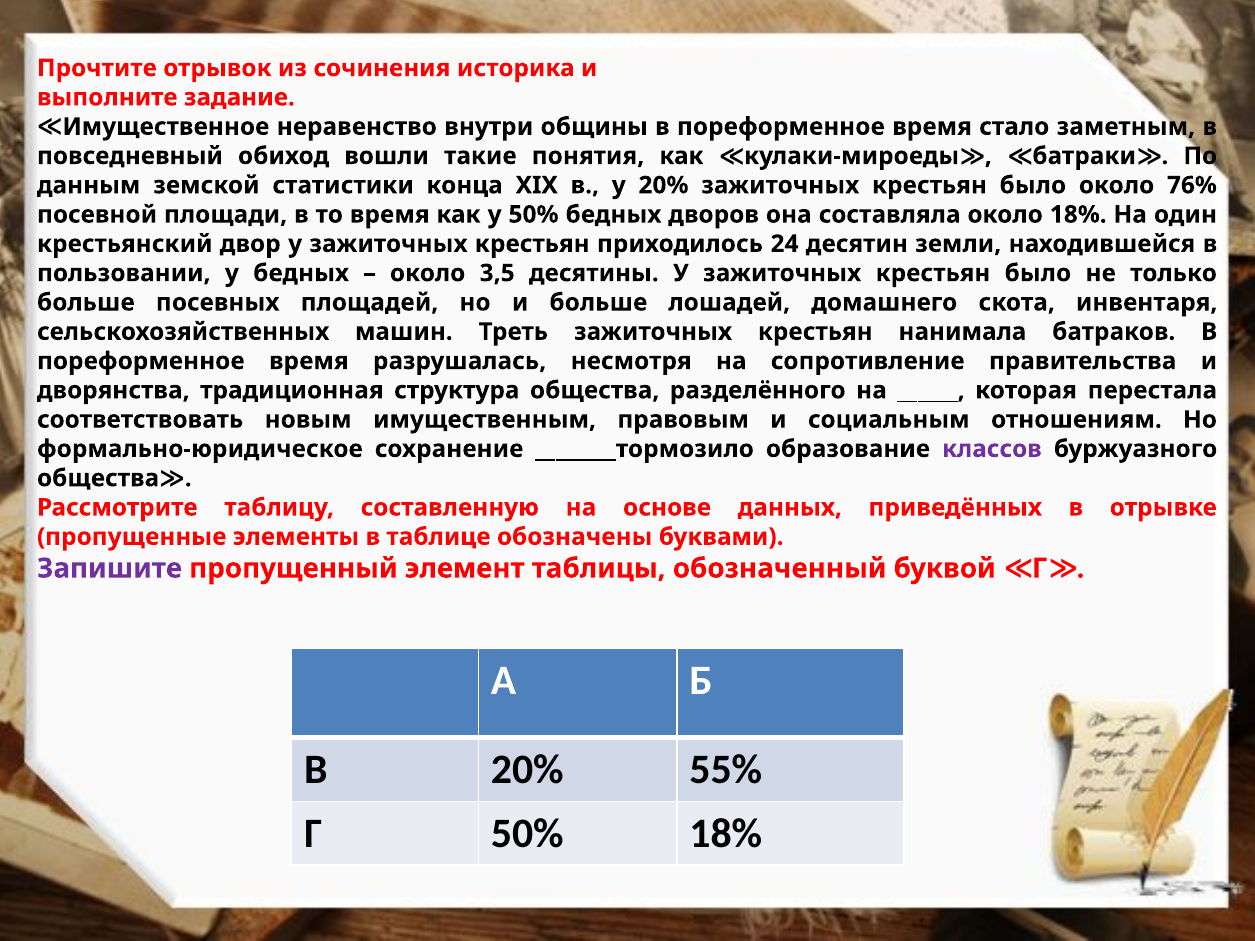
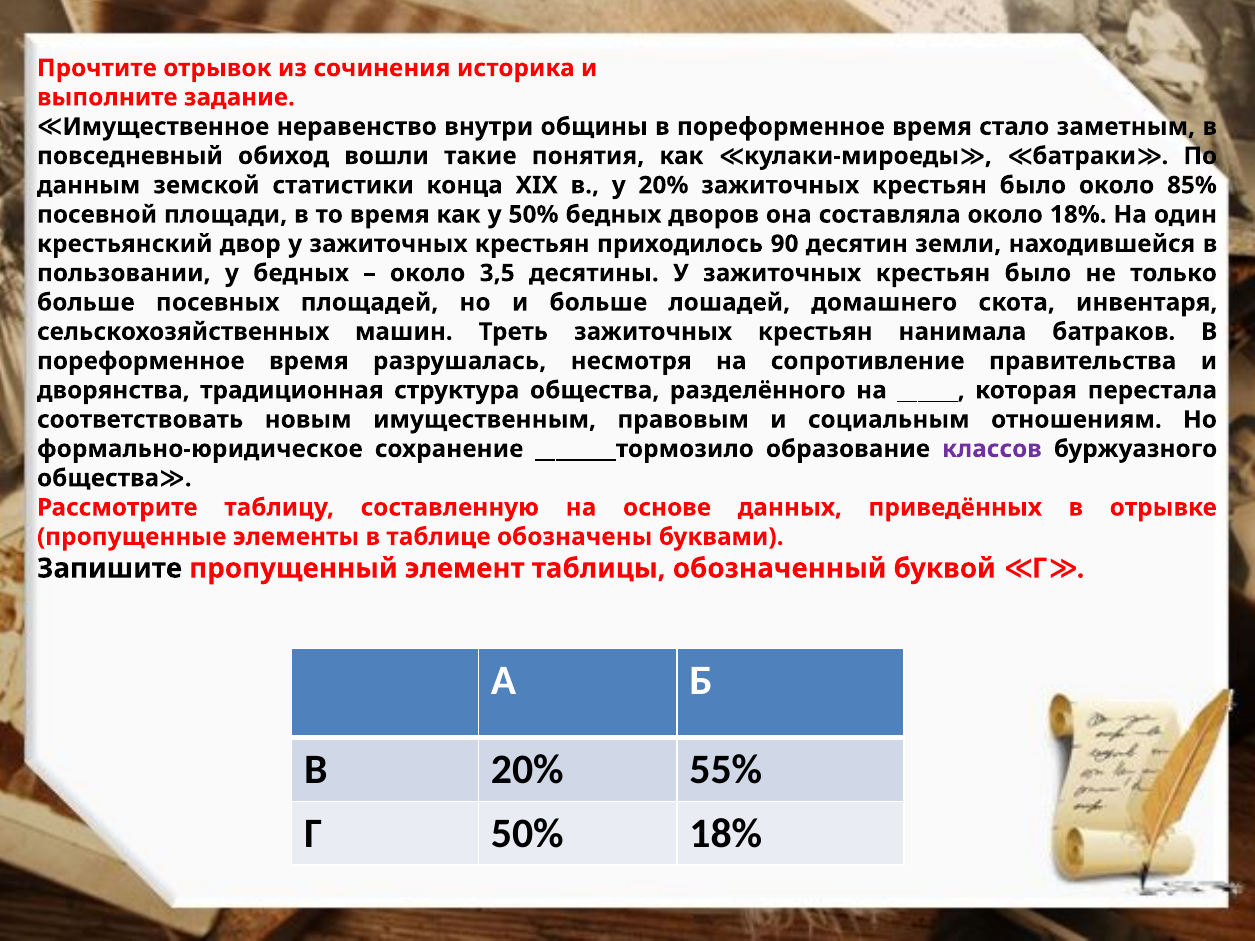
76%: 76% -> 85% (1192, 185)
24: 24 -> 90 (785, 244)
Запишите colour: purple -> black (110, 569)
